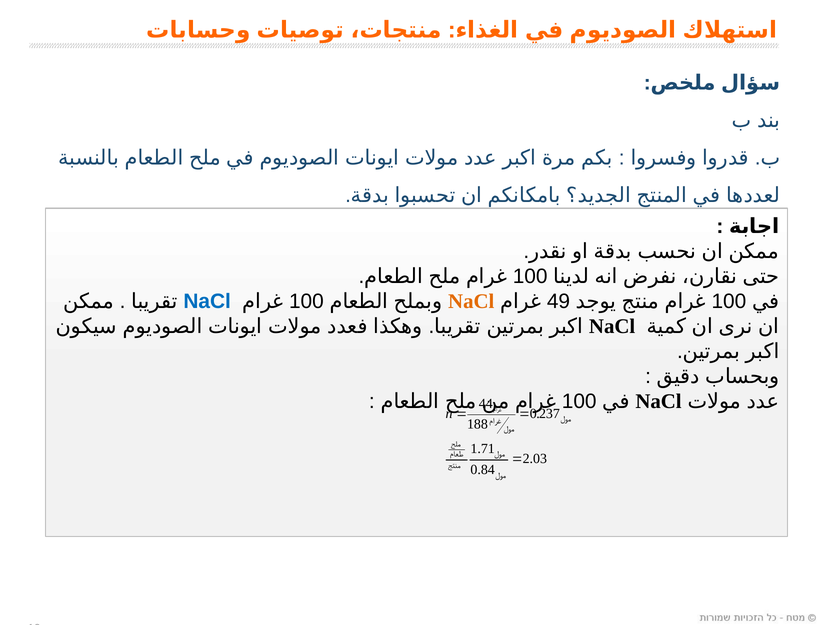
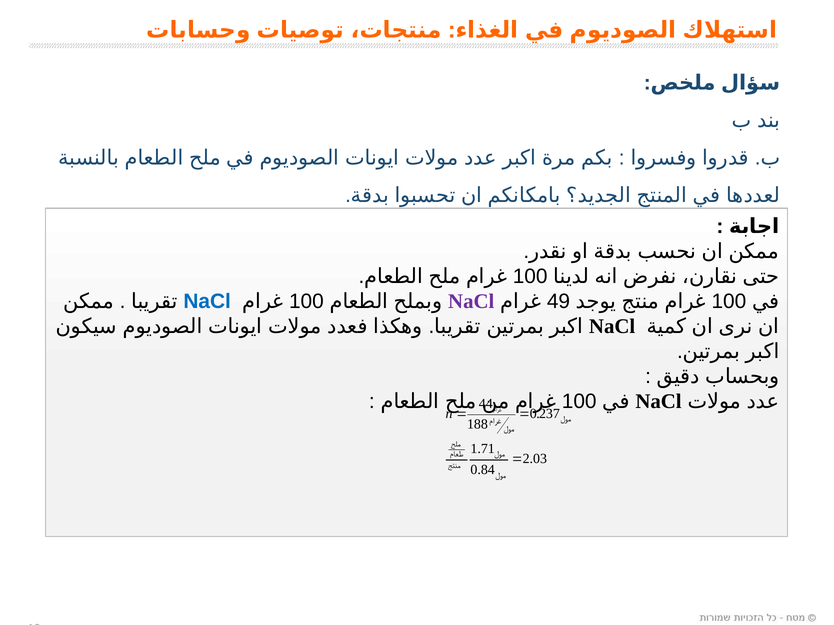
NaCl colour: orange -> purple (471, 302)
